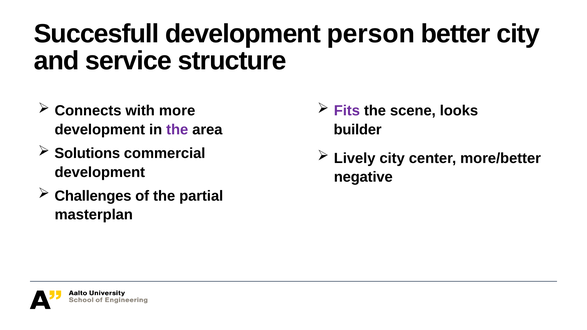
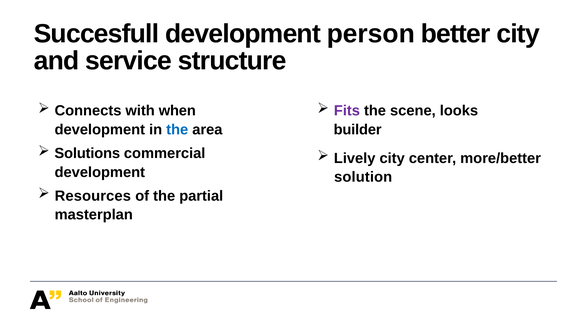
more: more -> when (177, 111)
the colour: purple -> blue (177, 130)
negative: negative -> solution (363, 177)
Challenges: Challenges -> Resources (93, 196)
